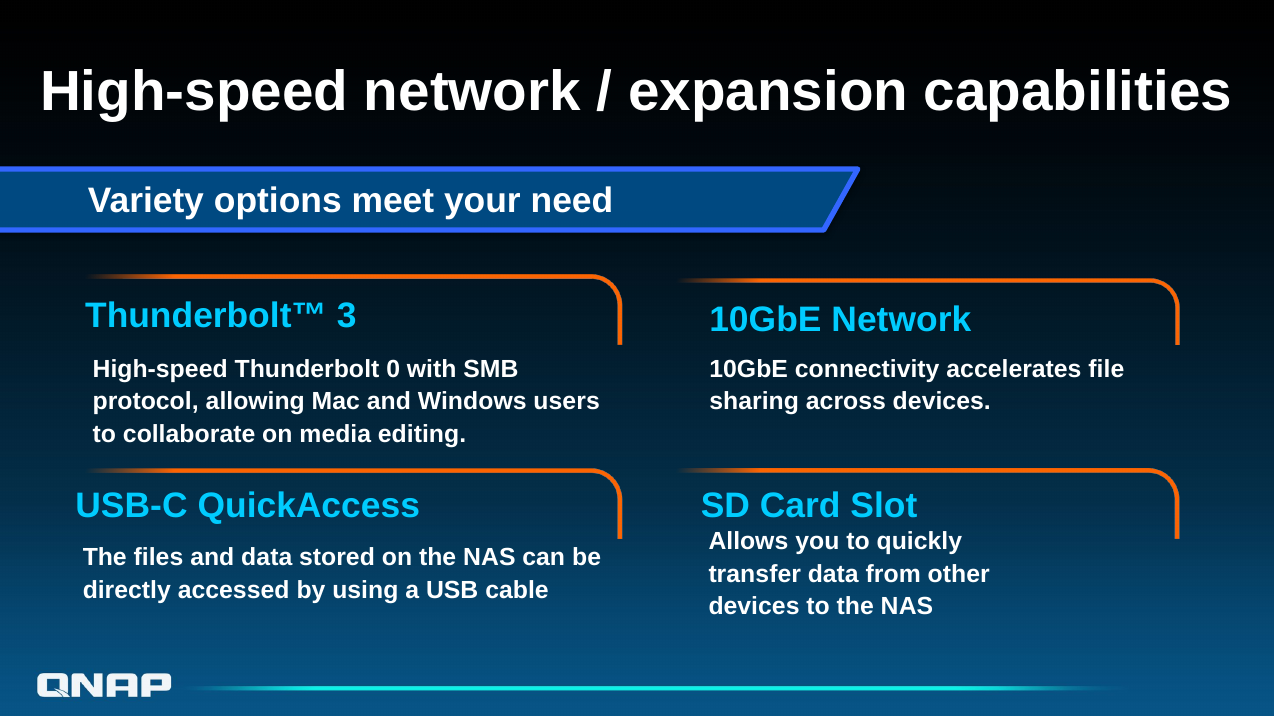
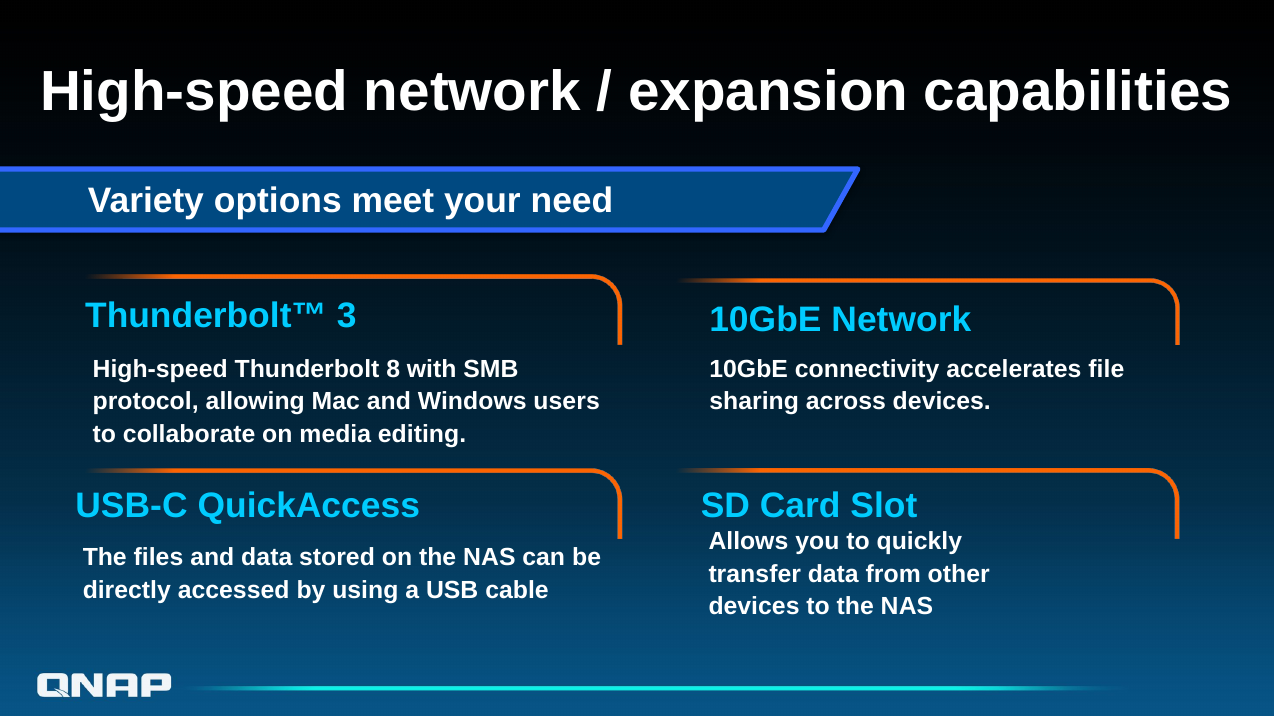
0: 0 -> 8 (393, 369)
